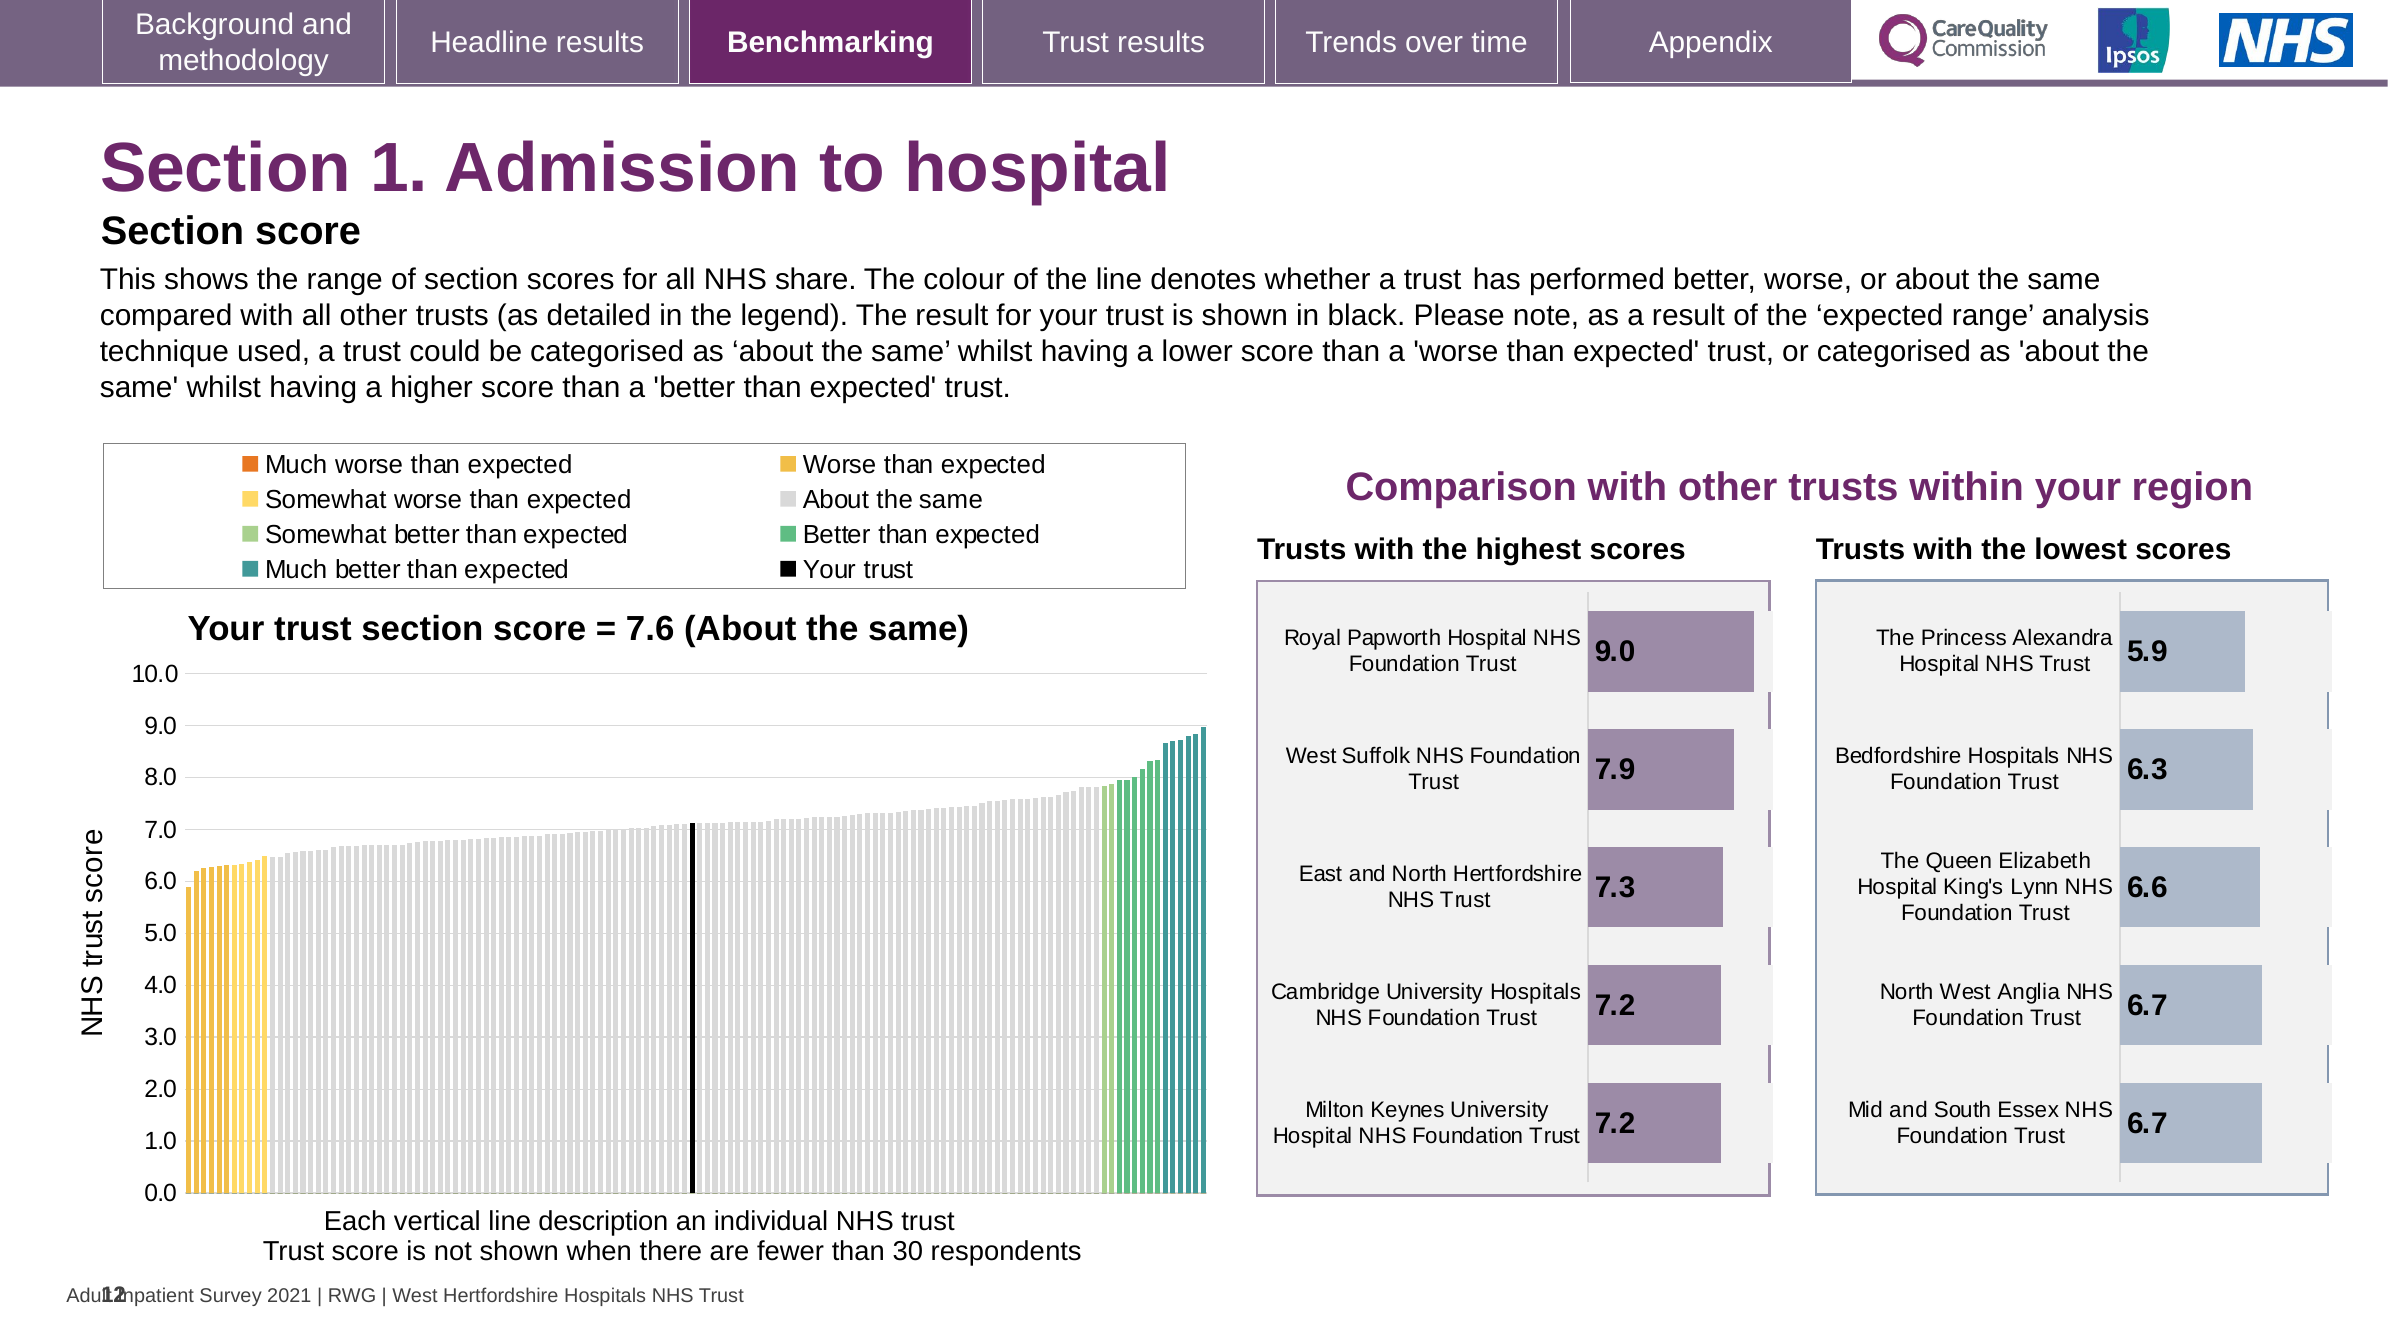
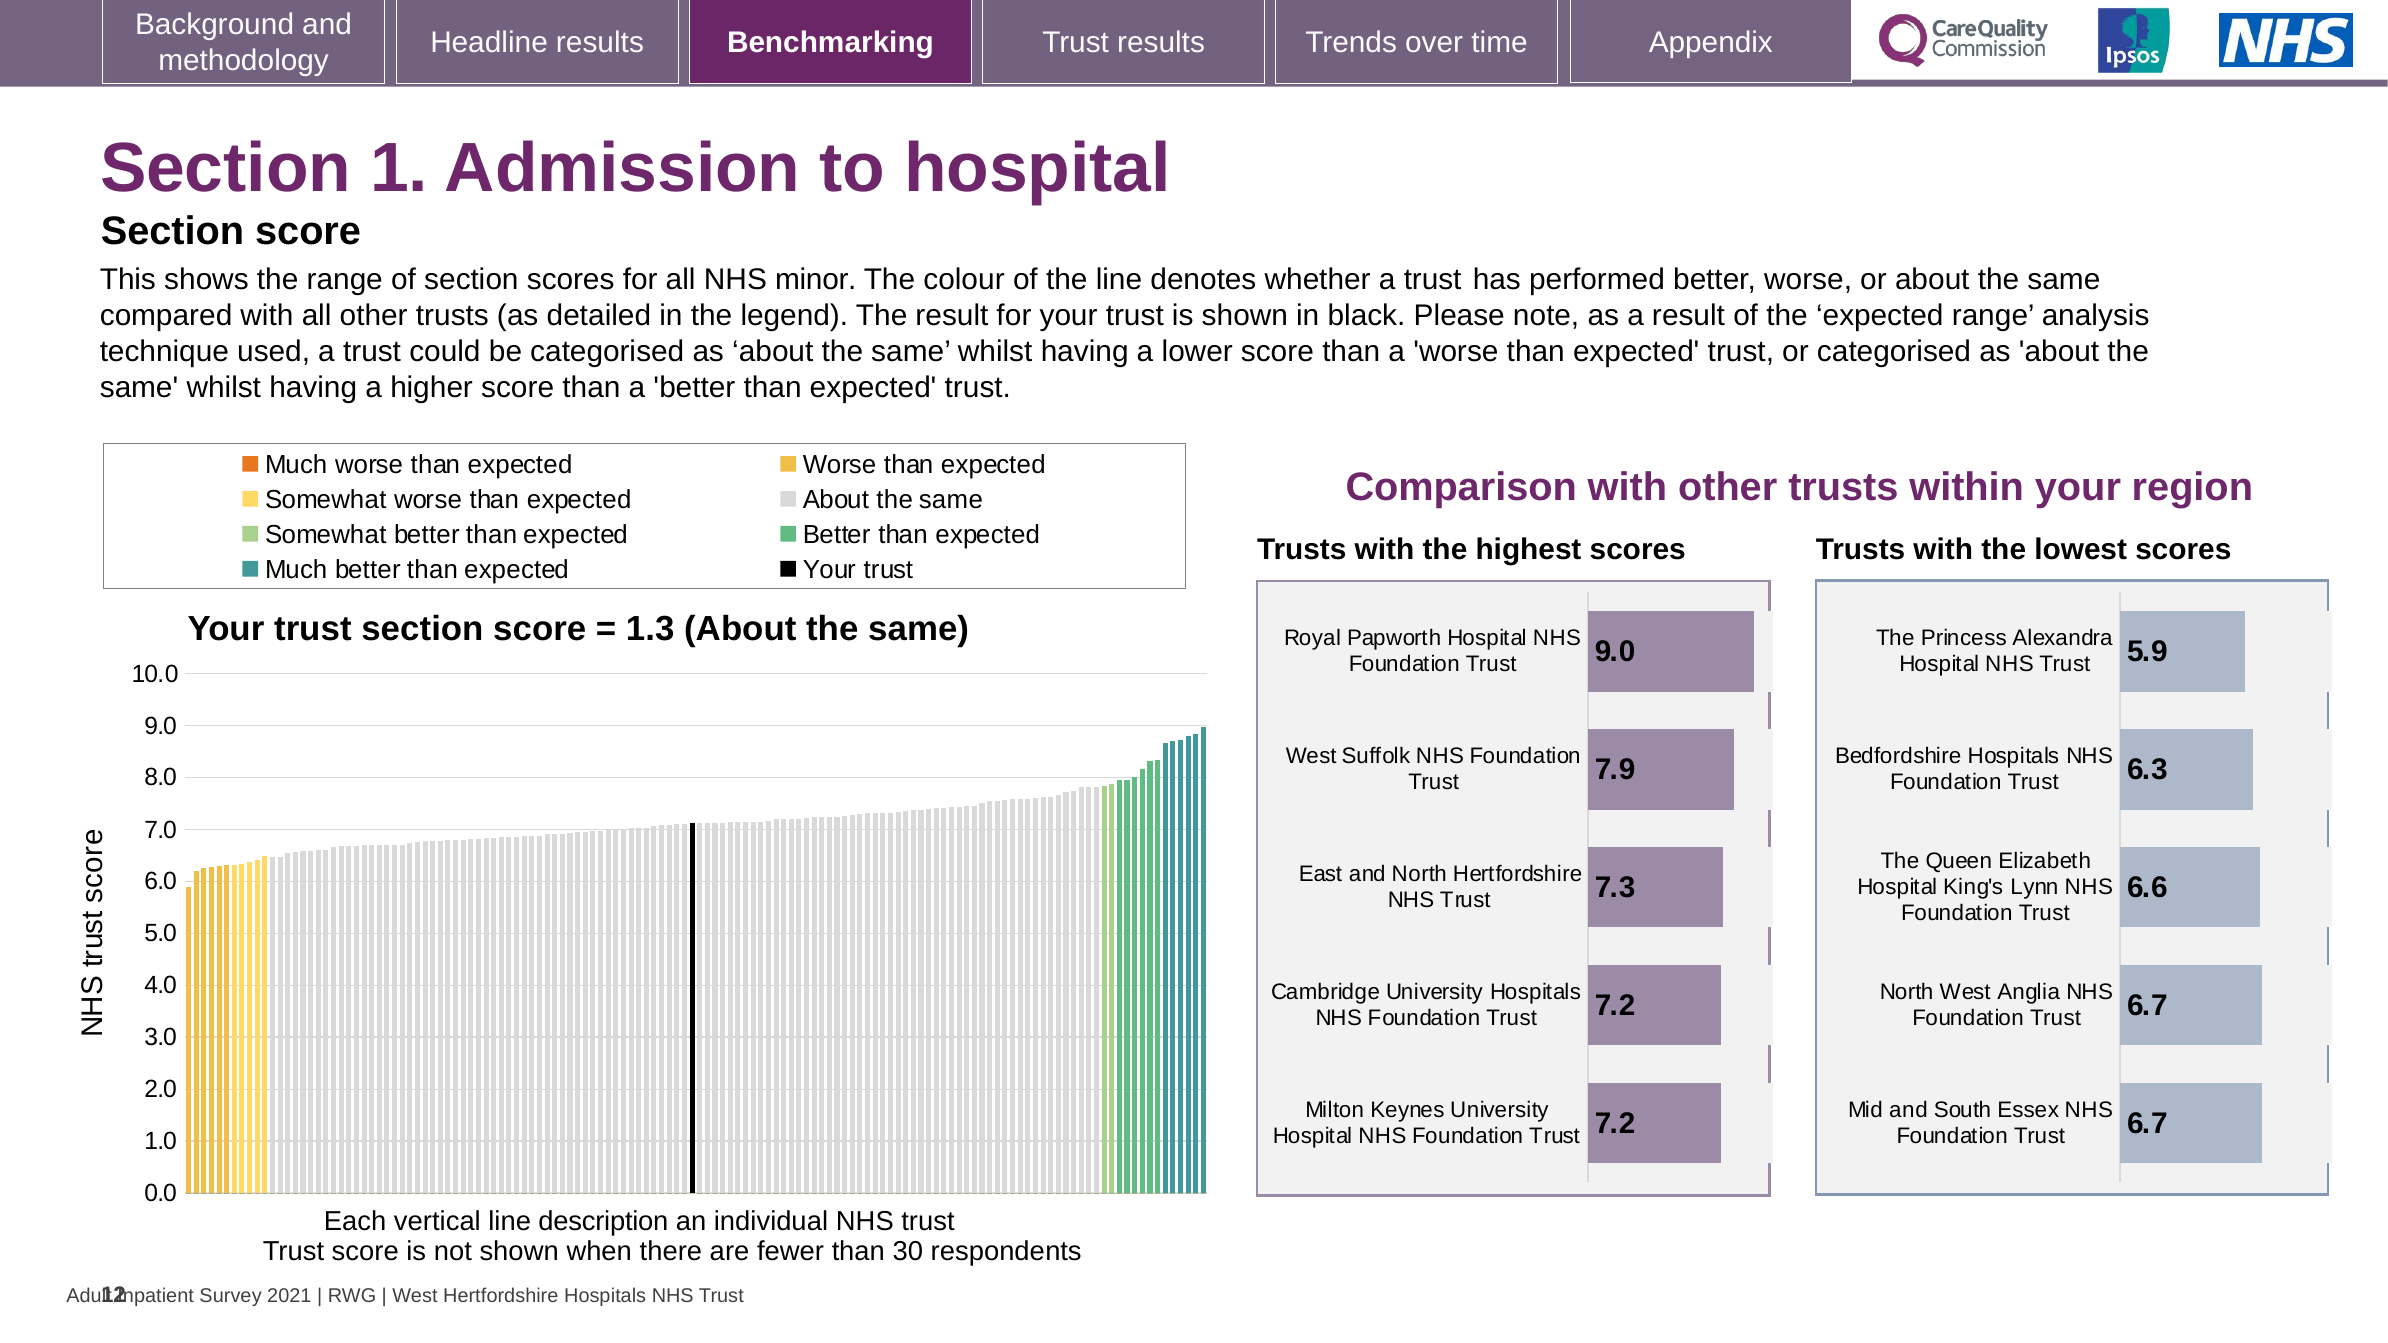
share: share -> minor (816, 280)
7.6: 7.6 -> 1.3 (650, 630)
